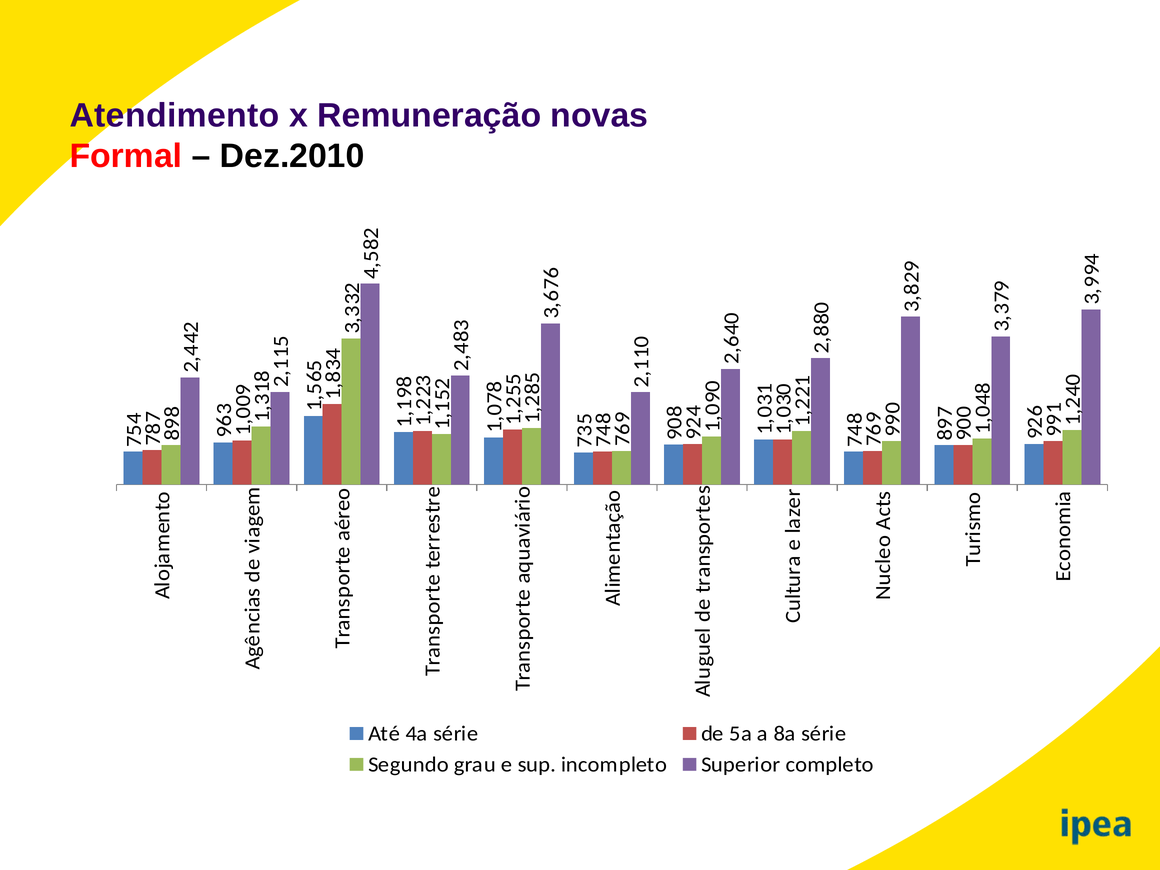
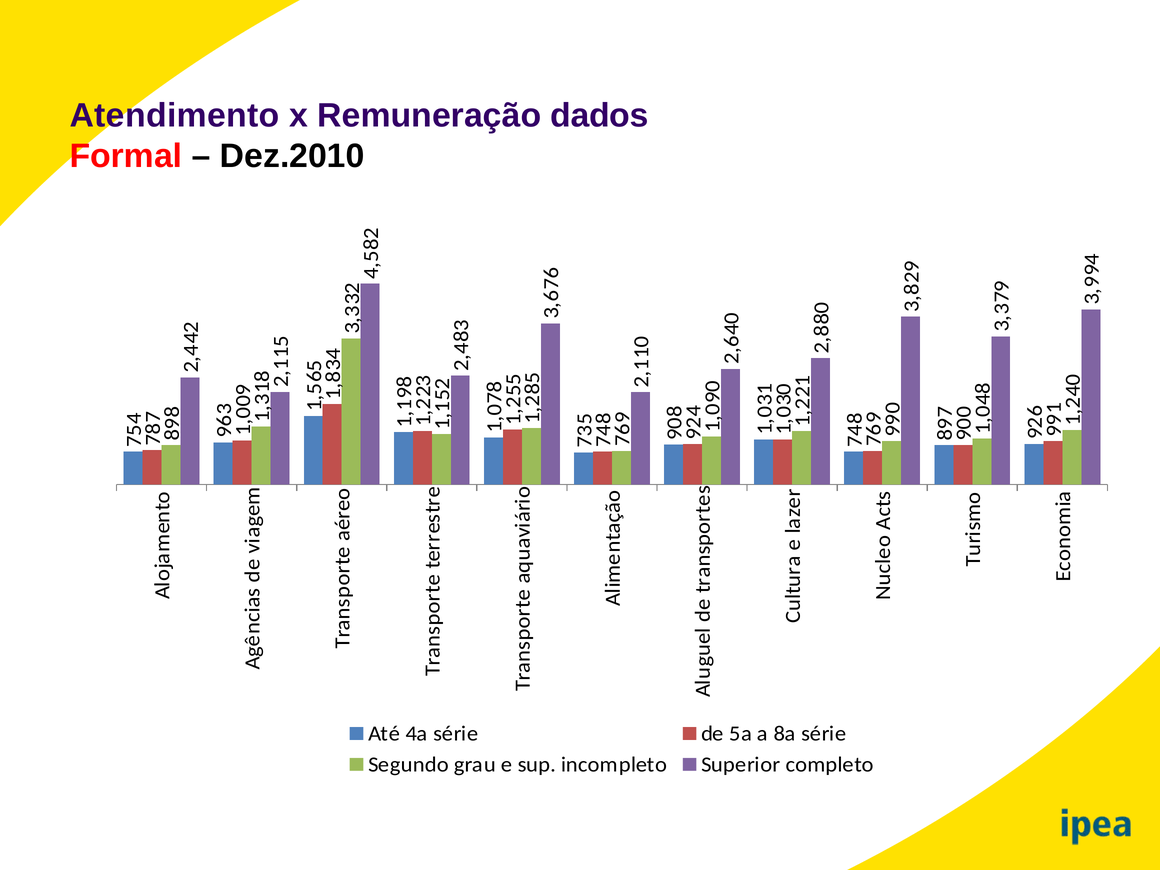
novas: novas -> dados (599, 115)
